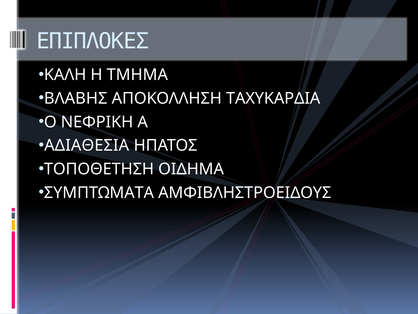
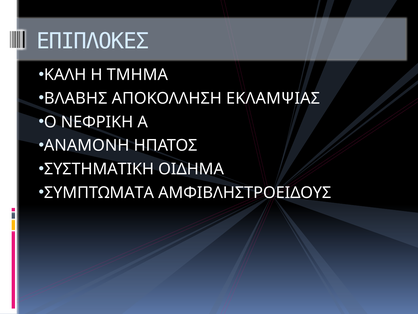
ΤΑΧΥΚΑΡΔΙΑ: ΤΑΧΥΚΑΡΔΙΑ -> ΕΚΛΑΜΨΙΑΣ (273, 98)
ΑΔΙΑΘΕΣΙΑ: ΑΔΙΑΘΕΣΙΑ -> ΑΝΑΜΟΝΗ (87, 145)
ΤΟΠΟΘΕΤΗΣΗ: ΤΟΠΟΘΕΤΗΣΗ -> ΣΥΣΤΗΜΑΤΙΚΗ (99, 169)
